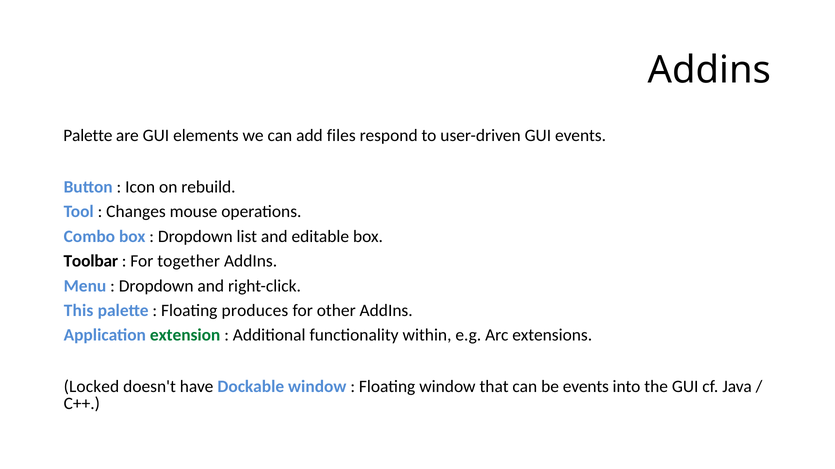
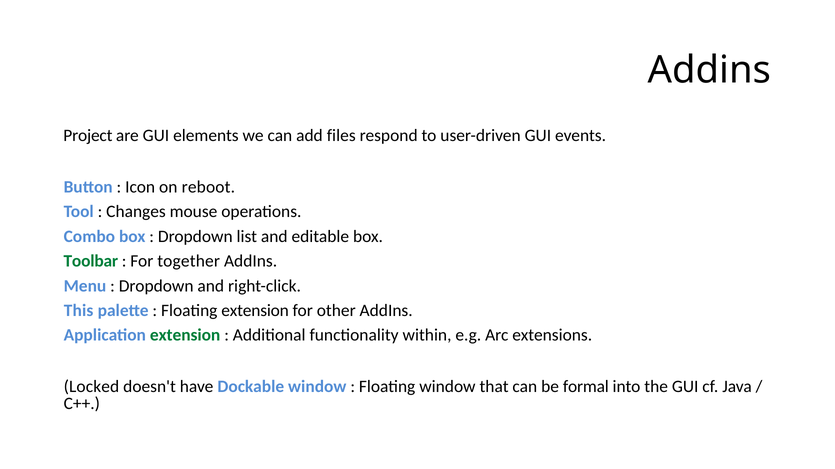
Palette: Palette -> Project (88, 136)
rebuild: rebuild -> reboot (208, 187)
Toolbar colour: black -> green (91, 261)
Floating produces: produces -> extension (255, 311)
be events: events -> formal (586, 387)
